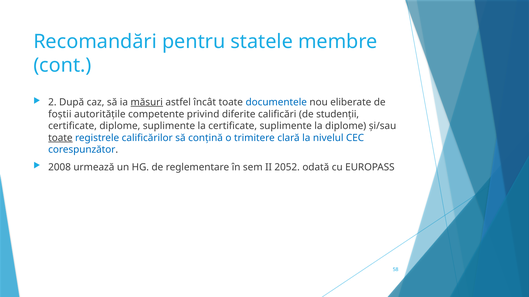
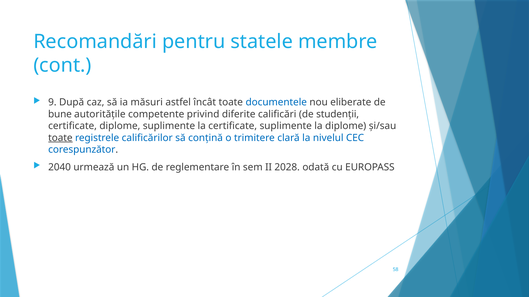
2: 2 -> 9 (52, 102)
măsuri underline: present -> none (147, 102)
foștii: foștii -> bune (60, 114)
2008: 2008 -> 2040 (60, 167)
2052: 2052 -> 2028 (287, 167)
